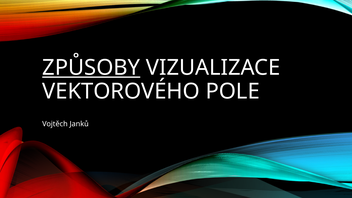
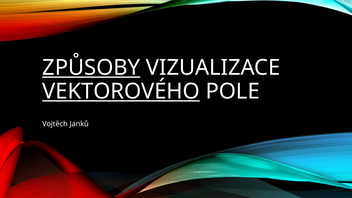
VEKTOROVÉHO underline: none -> present (121, 91)
